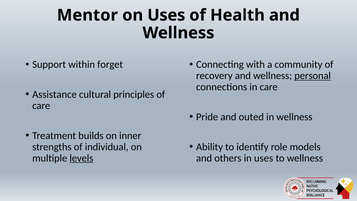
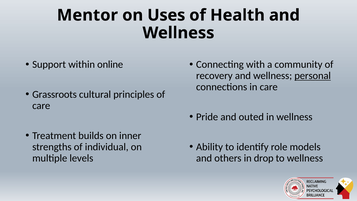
forget: forget -> online (110, 64)
Assistance: Assistance -> Grassroots (55, 94)
levels underline: present -> none (81, 158)
in uses: uses -> drop (264, 158)
